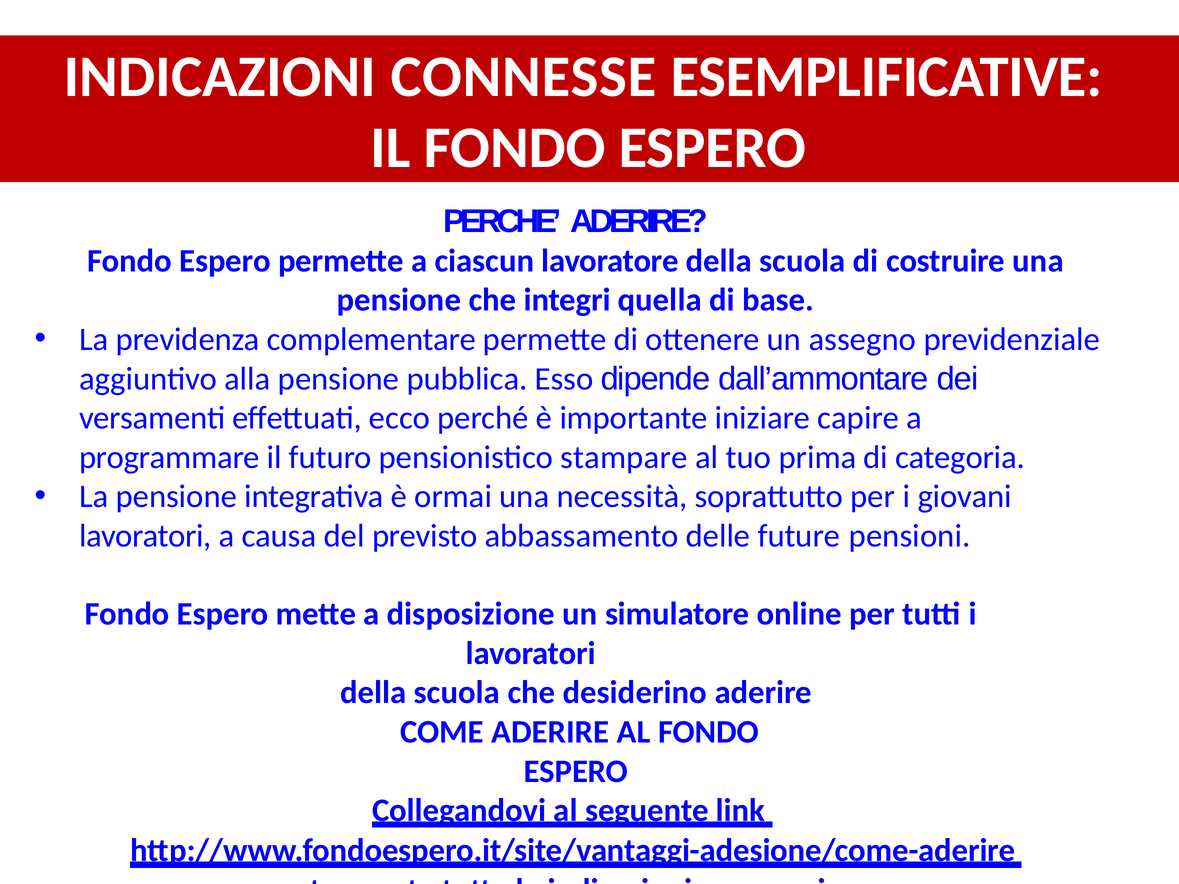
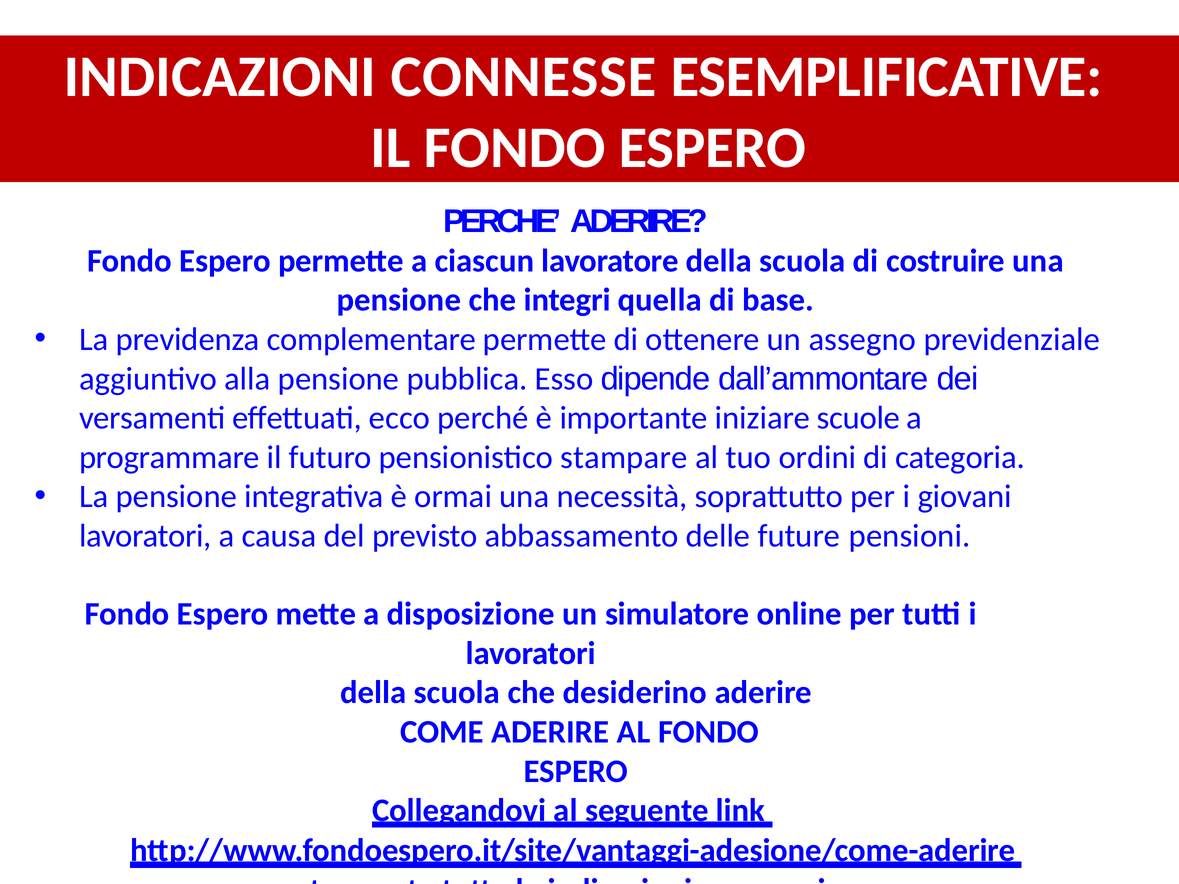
capire: capire -> scuole (858, 418)
prima: prima -> ordini (818, 457)
